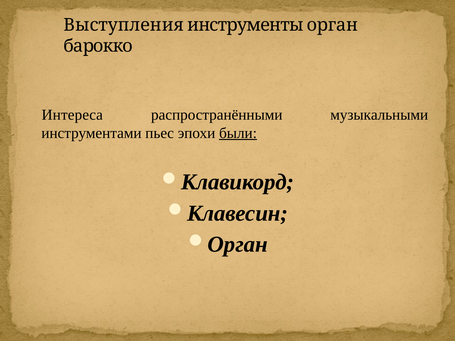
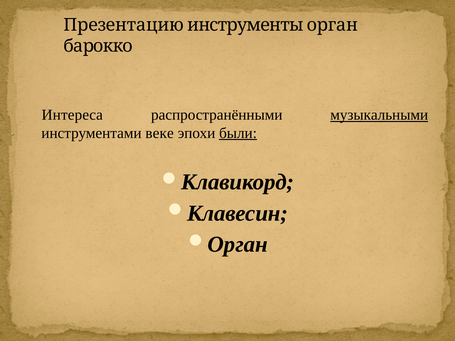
Выступления: Выступления -> Презентацию (124, 25)
музыкальными underline: none -> present (379, 115)
пьес: пьес -> веке (160, 133)
